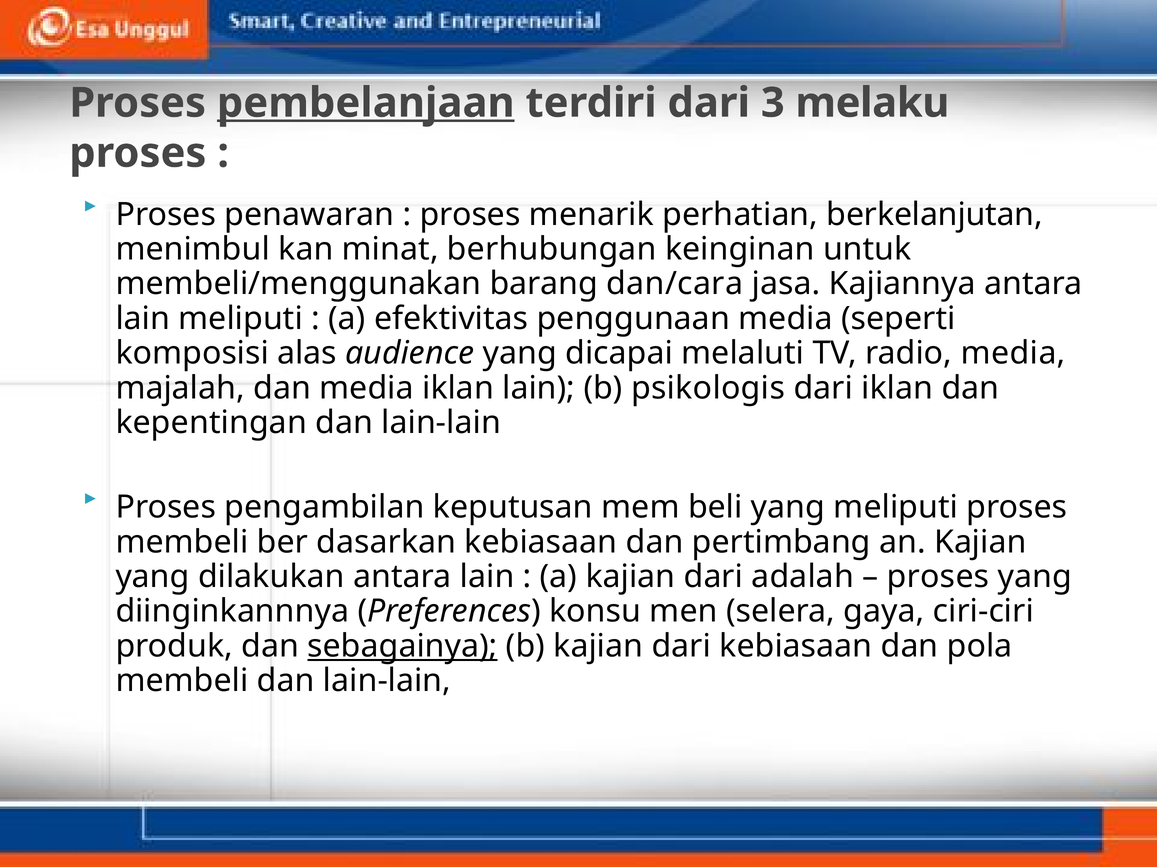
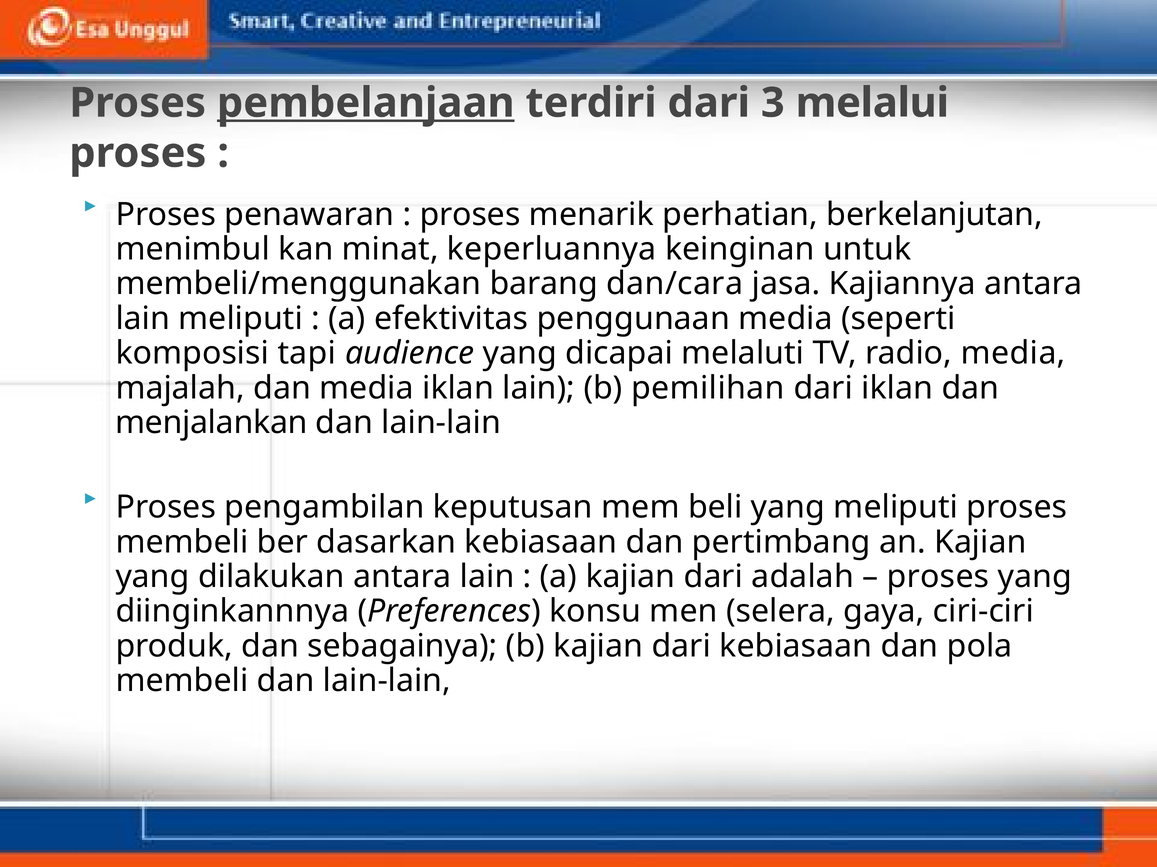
melaku: melaku -> melalui (872, 103)
berhubungan: berhubungan -> keperluannya (552, 249)
alas: alas -> tapi (307, 354)
psikologis: psikologis -> pemilihan (708, 388)
kepentingan: kepentingan -> menjalankan (211, 423)
sebagainya underline: present -> none (402, 647)
